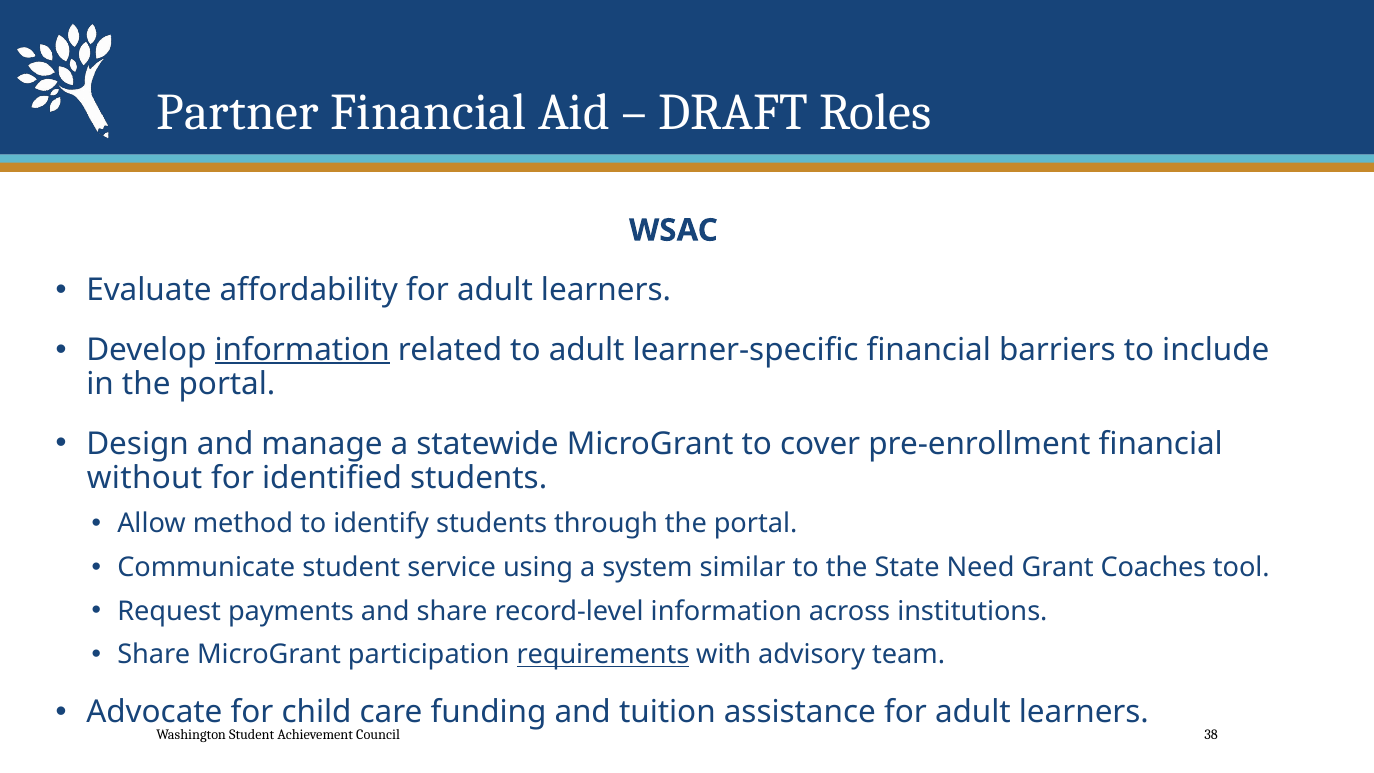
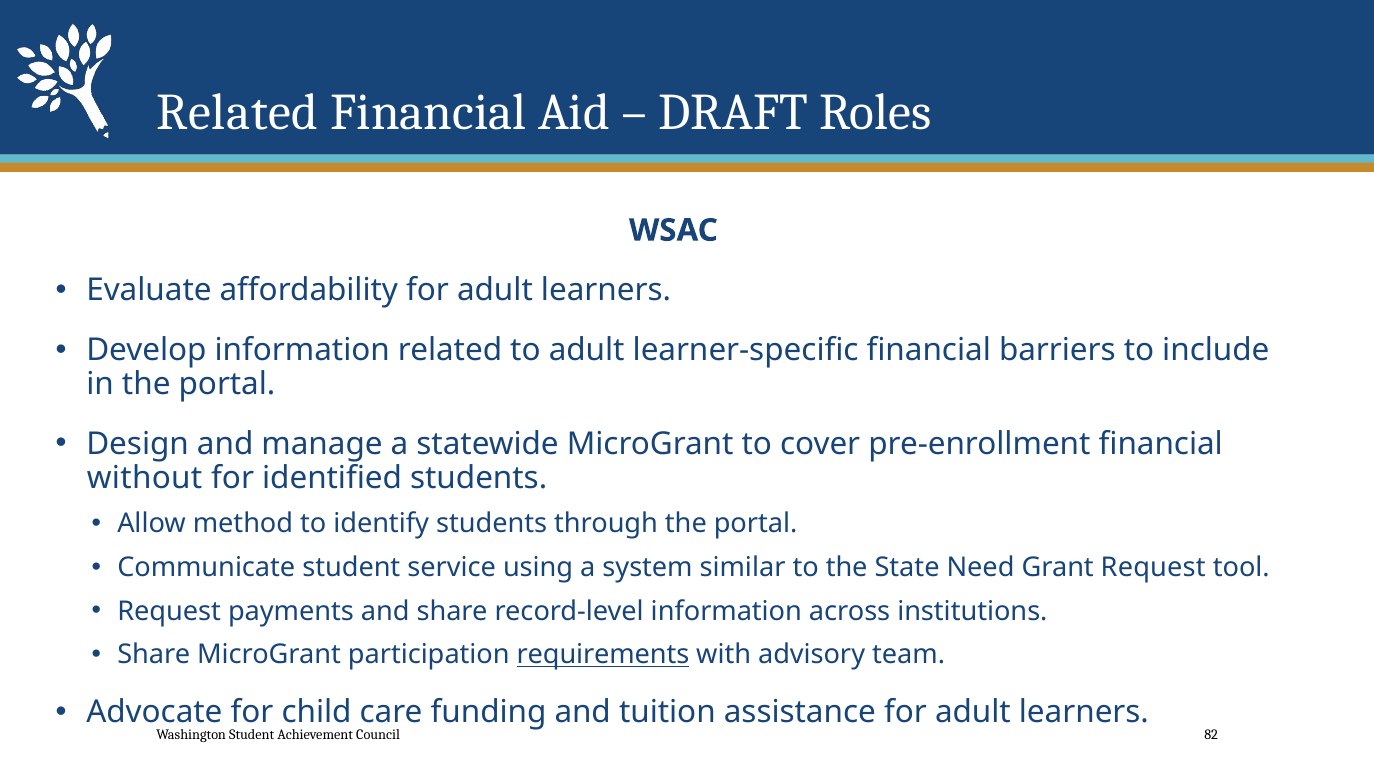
Partner: Partner -> Related (238, 112)
information underline: present -> none (302, 350)
Grant Coaches: Coaches -> Request (1153, 567)
38: 38 -> 82 (1211, 735)
